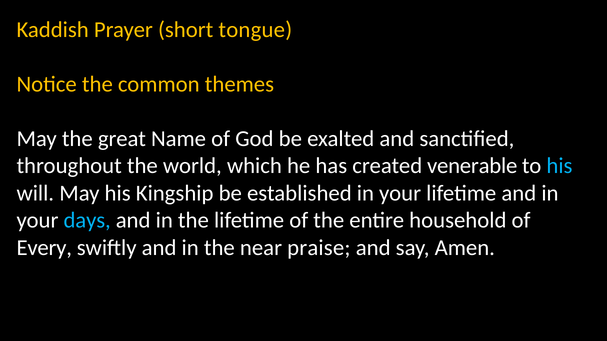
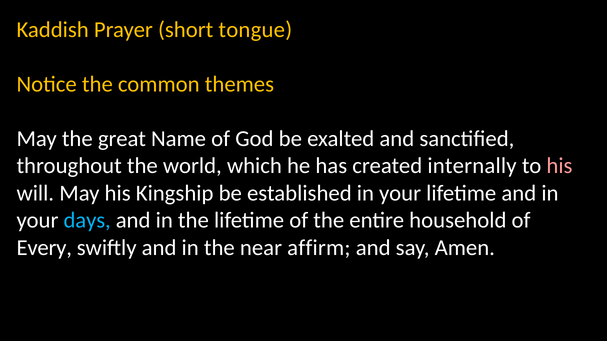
venerable: venerable -> internally (472, 166)
his colour: light blue -> pink (559, 166)
praise: praise -> affirm (319, 248)
